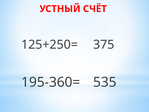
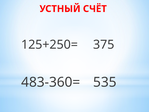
195-360=: 195-360= -> 483-360= (51, 82)
